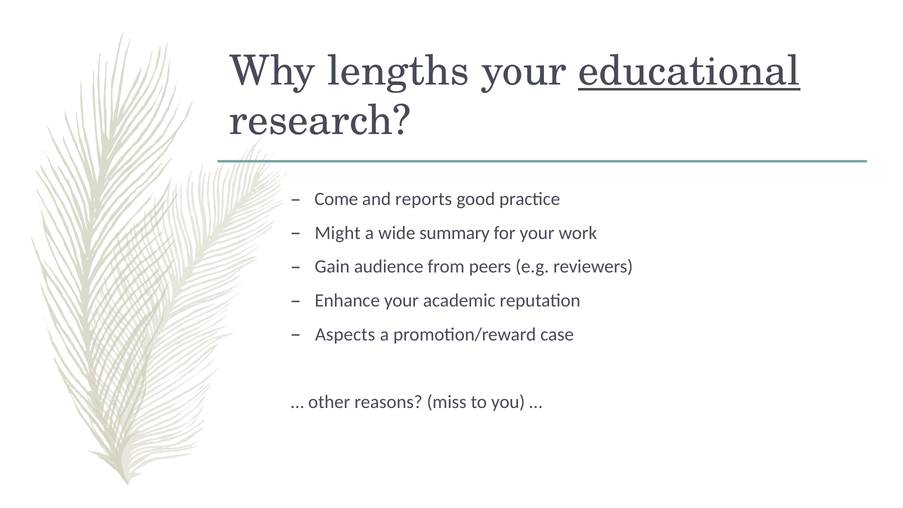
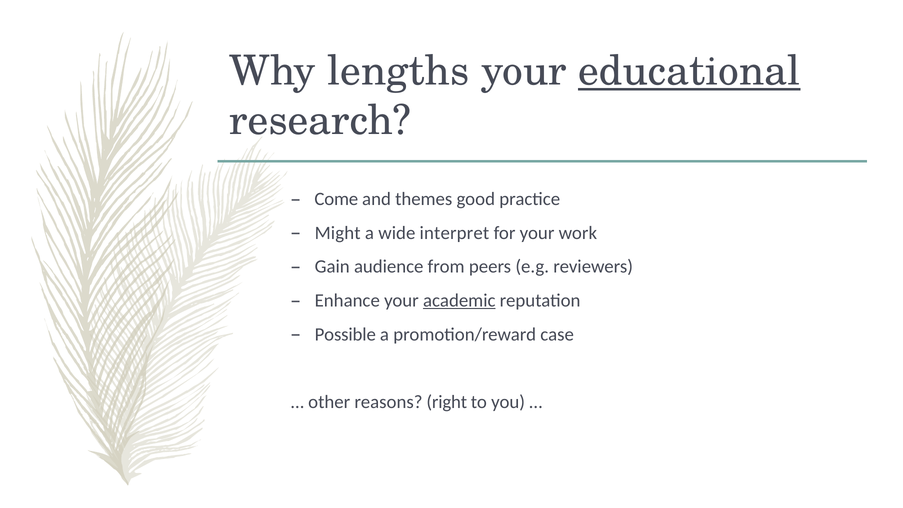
reports: reports -> themes (424, 199)
summary: summary -> interpret (454, 233)
academic underline: none -> present (459, 300)
Aspects: Aspects -> Possible (345, 334)
miss: miss -> right (447, 402)
